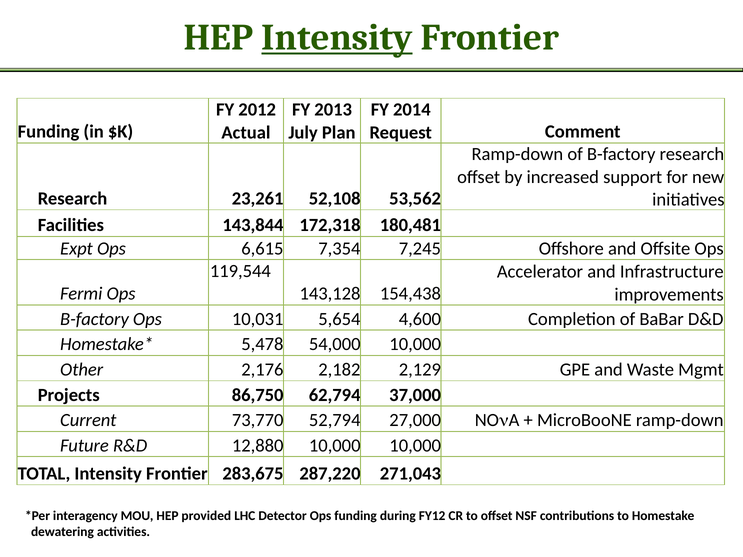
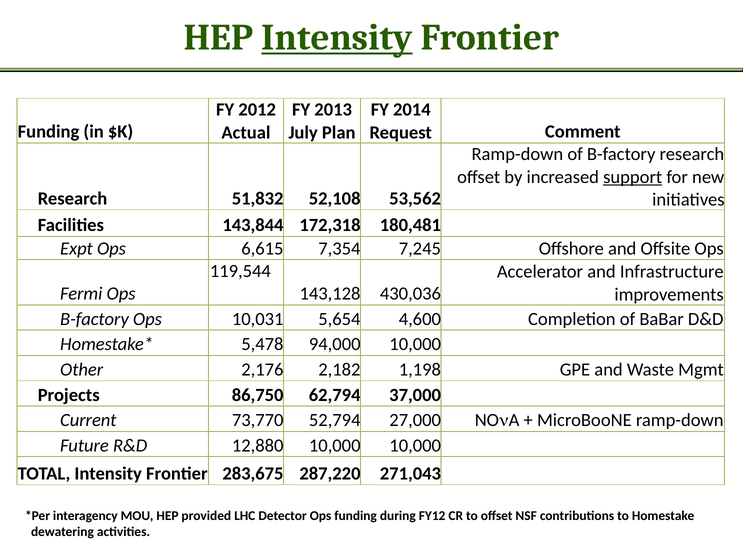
support underline: none -> present (633, 177)
23,261: 23,261 -> 51,832 (258, 199)
154,438: 154,438 -> 430,036 (410, 294)
54,000: 54,000 -> 94,000 (335, 345)
2,129: 2,129 -> 1,198 (420, 370)
